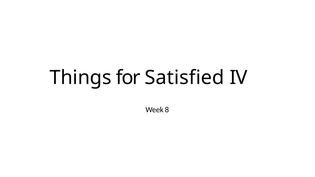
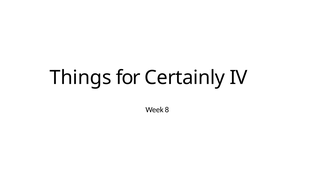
Satisfied: Satisfied -> Certainly (185, 78)
